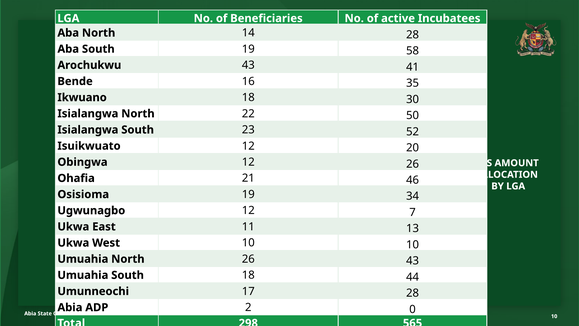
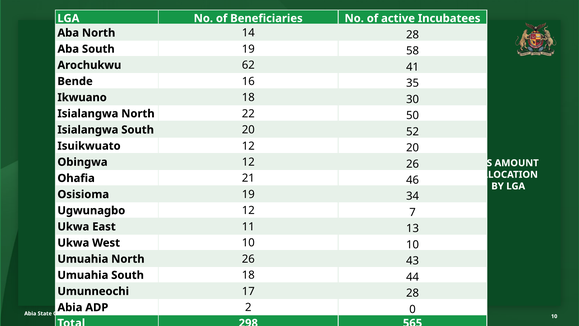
43: 43 -> 62 (248, 65)
23: 23 -> 20 (248, 130)
